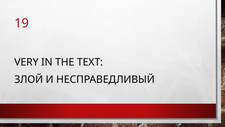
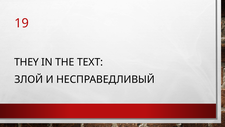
VERY: VERY -> THEY (26, 62)
